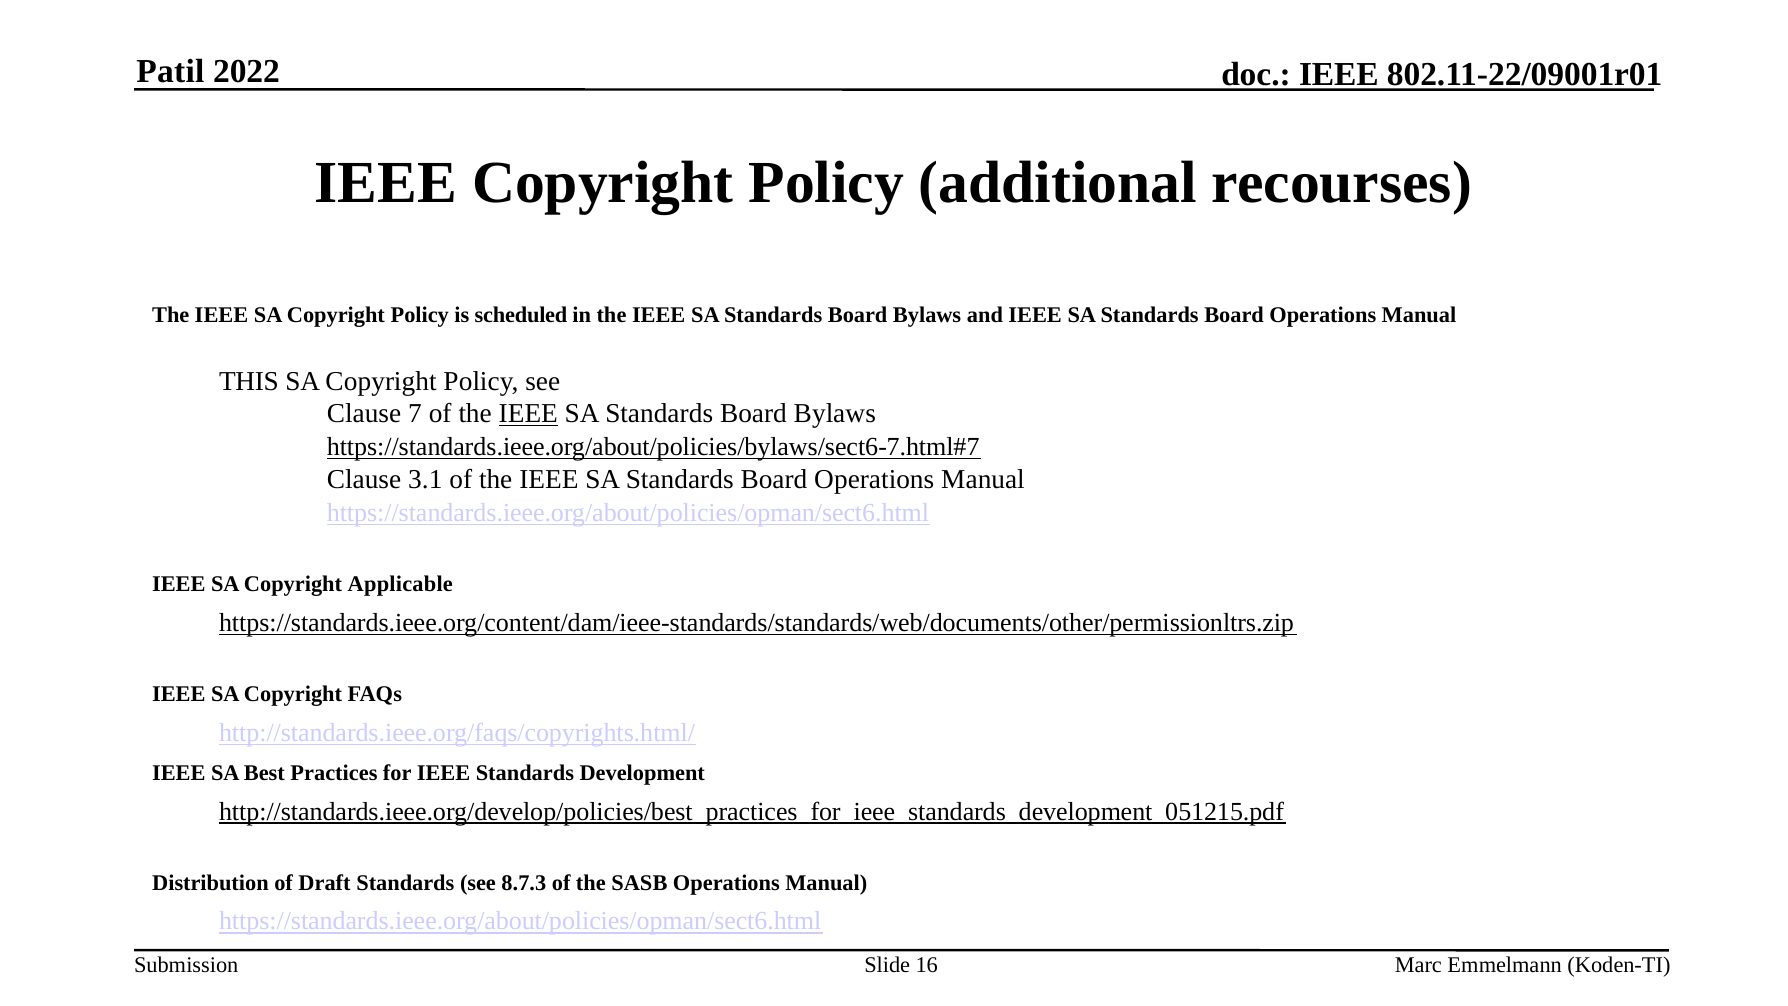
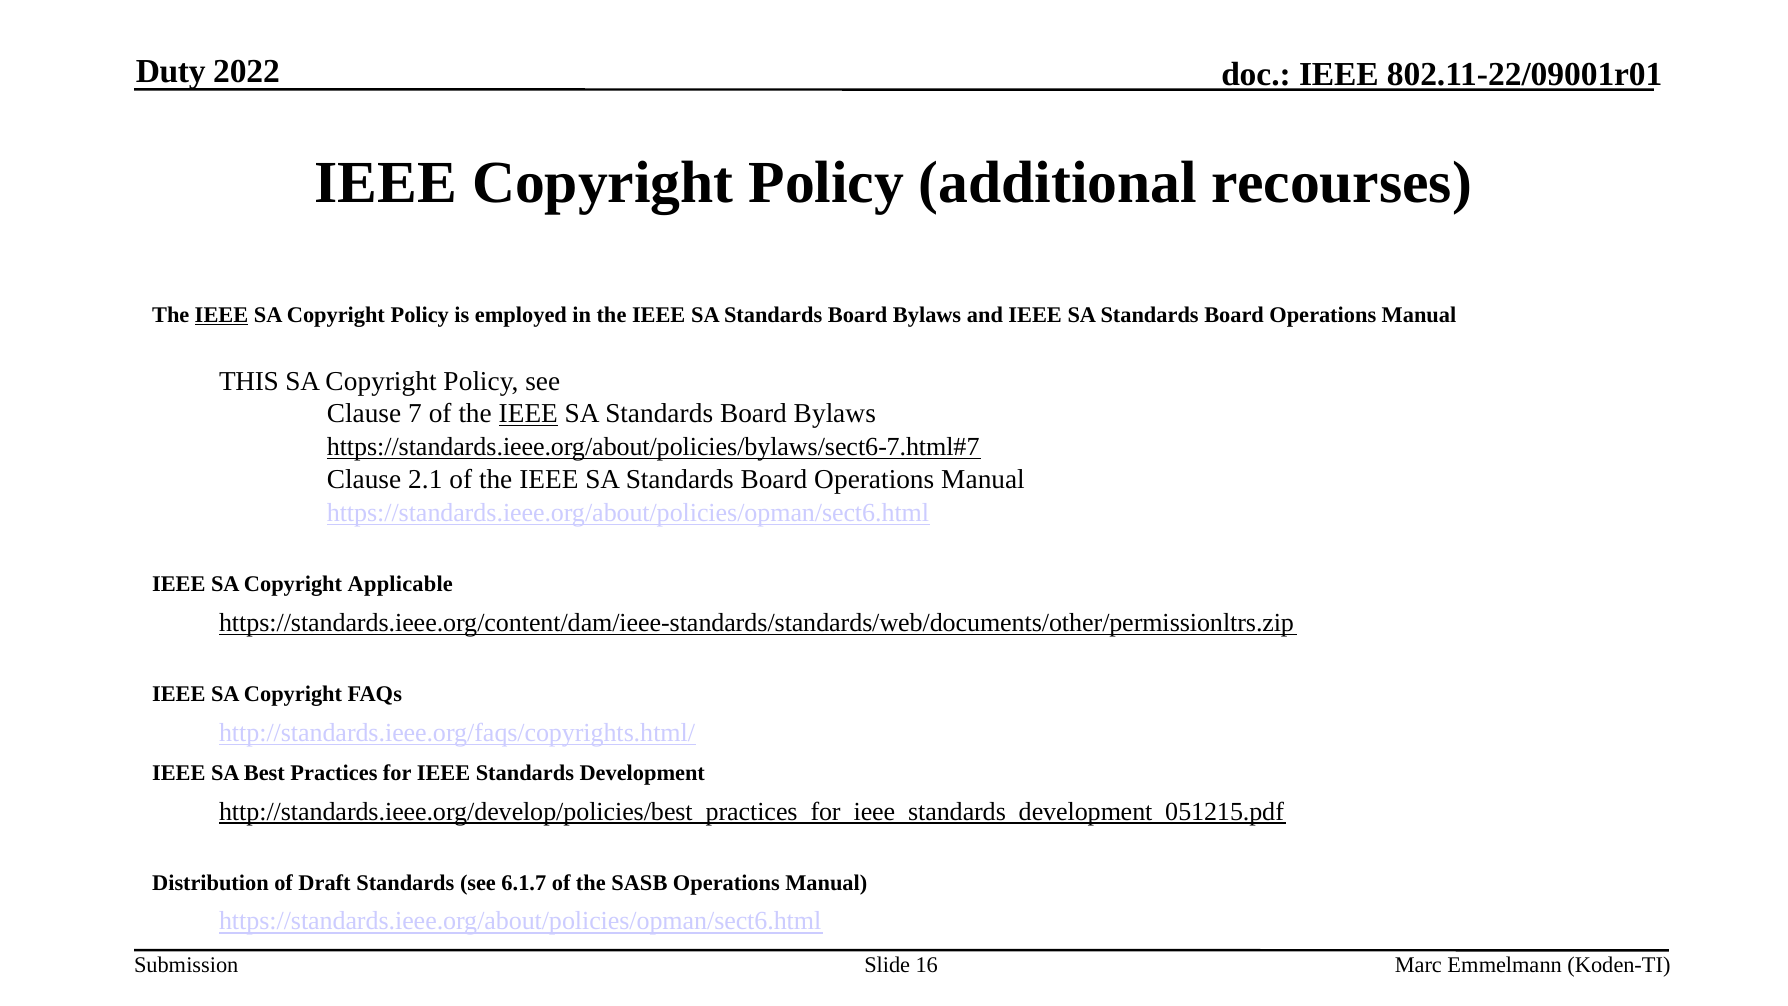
Patil: Patil -> Duty (171, 71)
IEEE underline: none -> present (222, 315)
scheduled: scheduled -> employed (521, 315)
3.1: 3.1 -> 2.1 (425, 479)
8.7.3: 8.7.3 -> 6.1.7 (524, 883)
